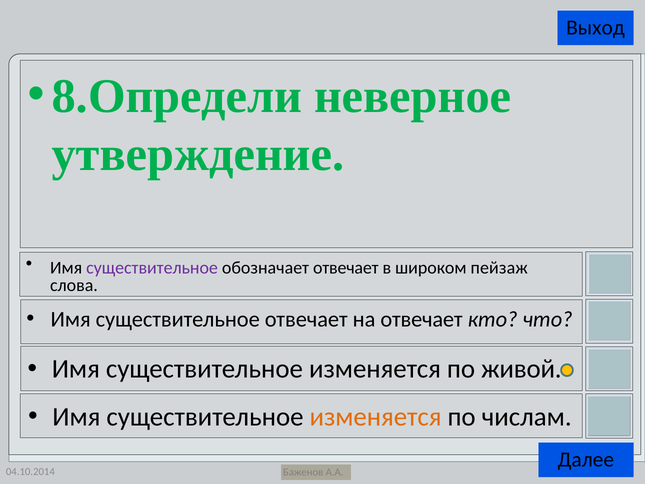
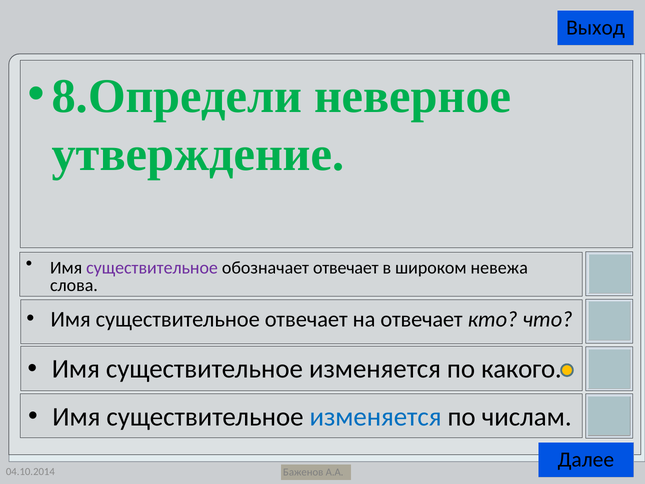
пейзаж: пейзаж -> невежа (499, 268)
живой: живой -> какого (521, 369)
изменяется colour: orange -> blue (376, 416)
